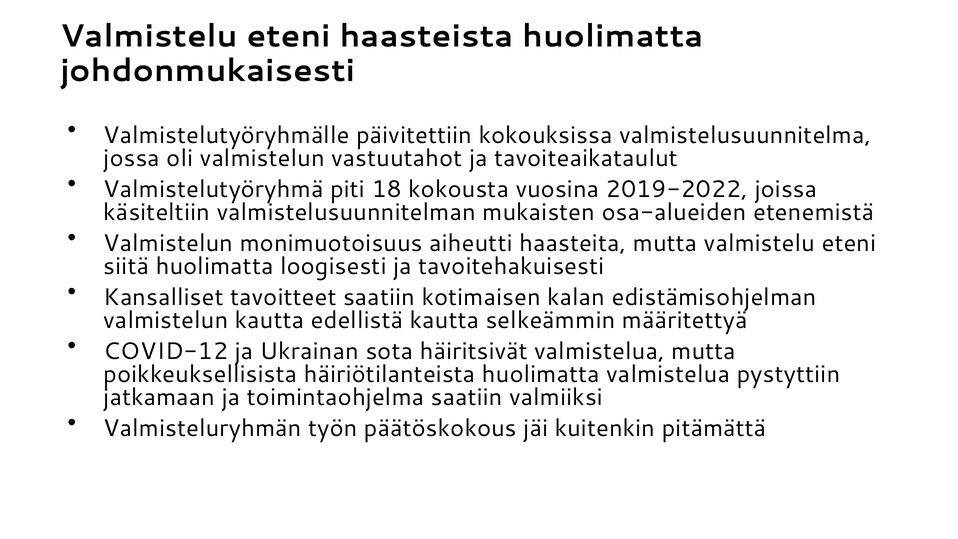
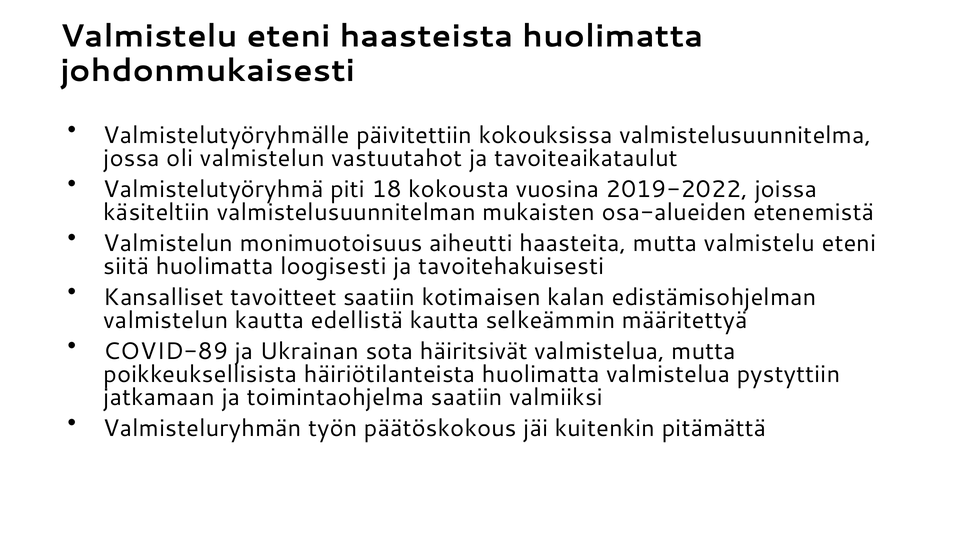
COVID-12: COVID-12 -> COVID-89 (166, 351)
